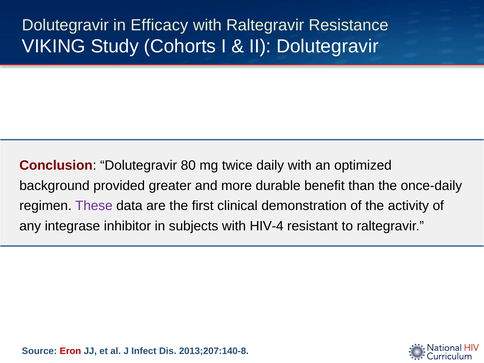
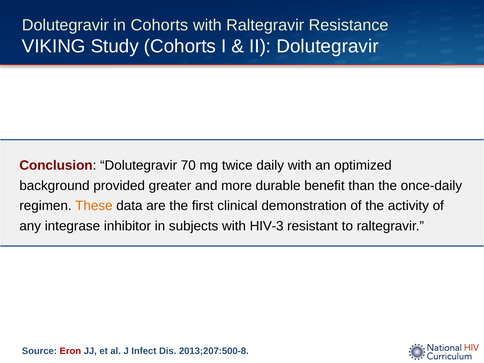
in Efficacy: Efficacy -> Cohorts (159, 25)
80: 80 -> 70 (188, 165)
These colour: purple -> orange (94, 206)
HIV-4: HIV-4 -> HIV-3 (267, 226)
2013;207:140-8: 2013;207:140-8 -> 2013;207:500-8 (214, 351)
